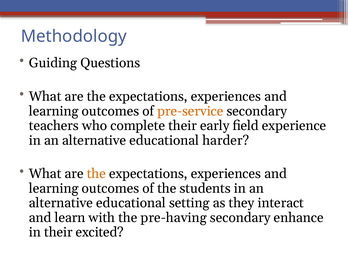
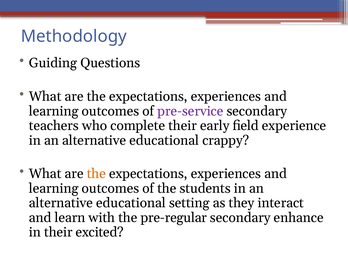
pre-service colour: orange -> purple (190, 111)
harder: harder -> crappy (226, 140)
pre-having: pre-having -> pre-regular (174, 218)
